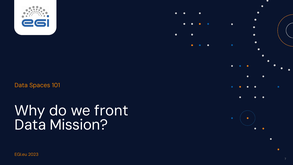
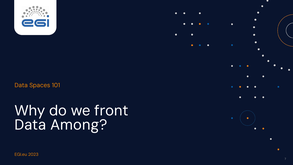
Mission: Mission -> Among (79, 125)
